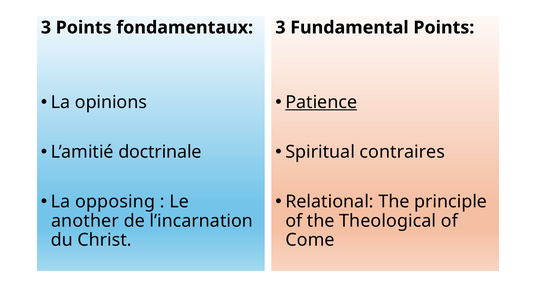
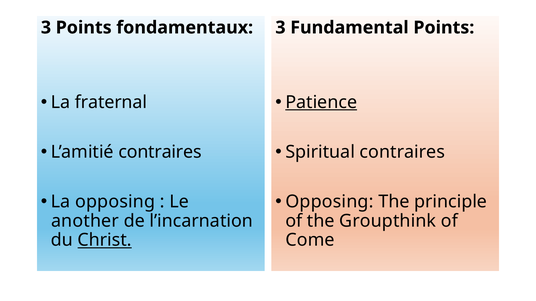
opinions: opinions -> fraternal (111, 102)
L’amitié doctrinale: doctrinale -> contraires (160, 152)
Relational: Relational -> Opposing (330, 202)
Theological: Theological -> Groupthink (388, 221)
Christ underline: none -> present (105, 240)
